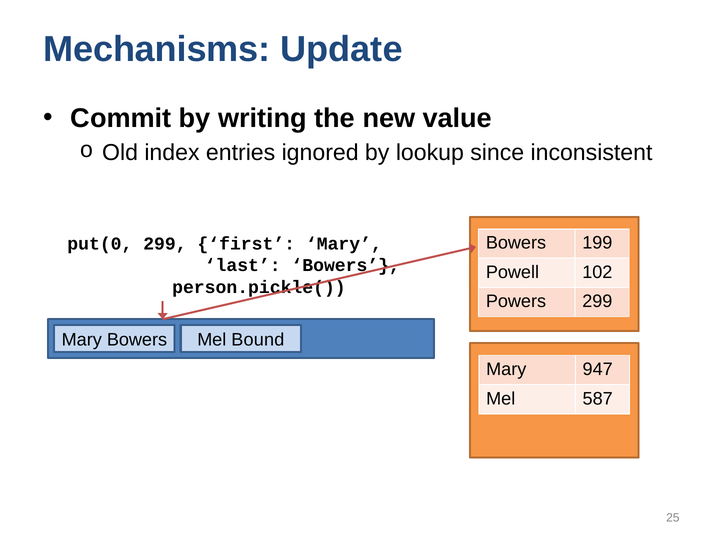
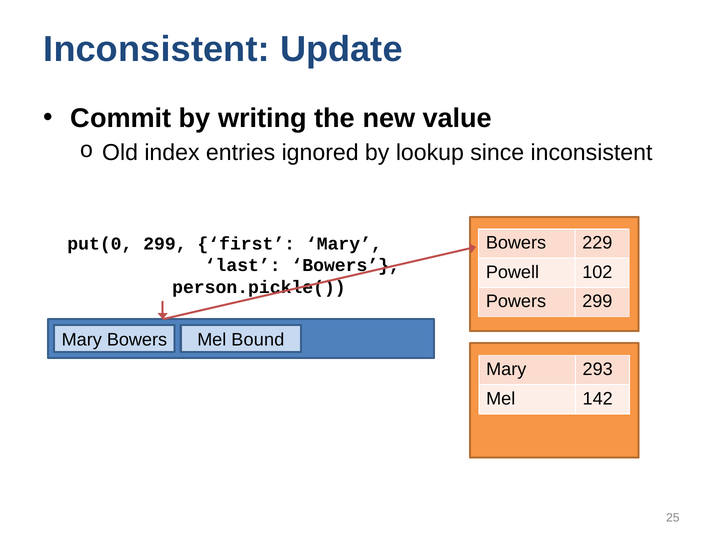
Mechanisms: Mechanisms -> Inconsistent (157, 50)
199: 199 -> 229 (597, 243)
947: 947 -> 293 (598, 370)
587: 587 -> 142 (598, 399)
